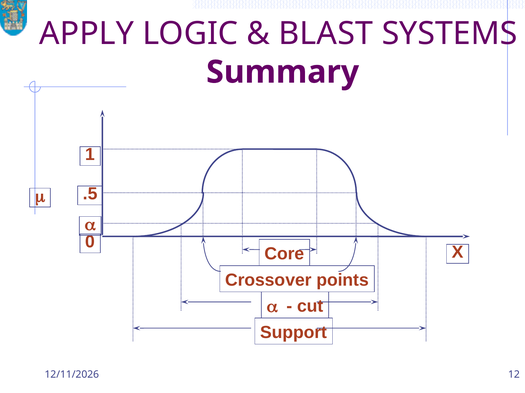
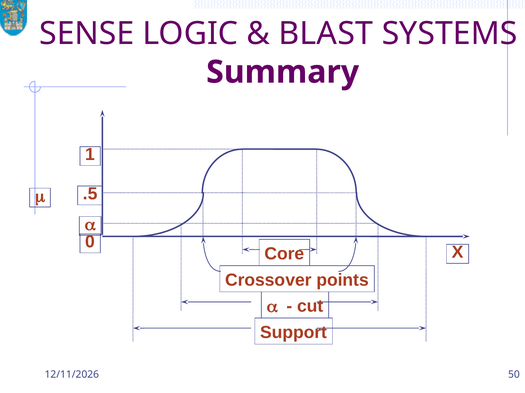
APPLY: APPLY -> SENSE (87, 34)
12: 12 -> 50 (514, 375)
